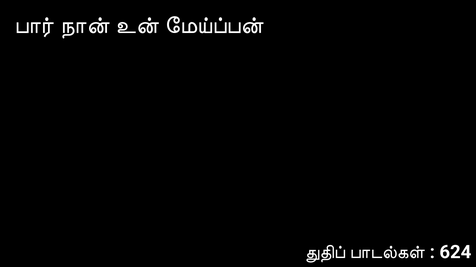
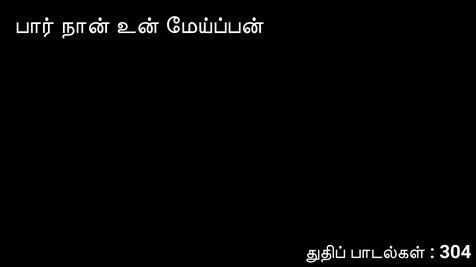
624: 624 -> 304 (455, 253)
